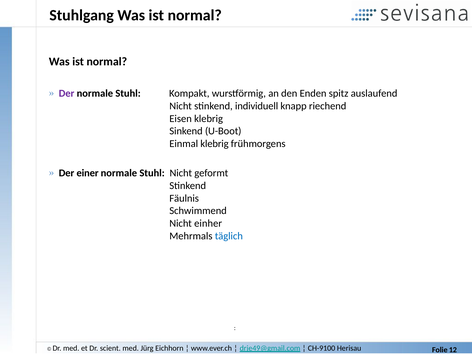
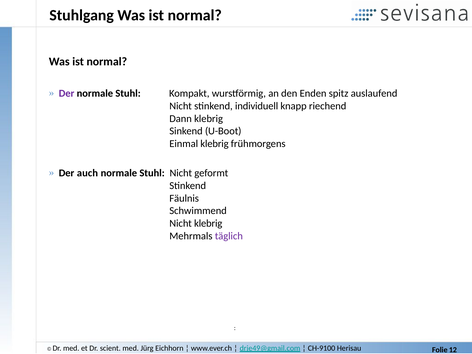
Eisen: Eisen -> Dann (181, 119)
einer: einer -> auch (87, 173)
Nicht einher: einher -> klebrig (208, 223)
täglich colour: blue -> purple (229, 236)
